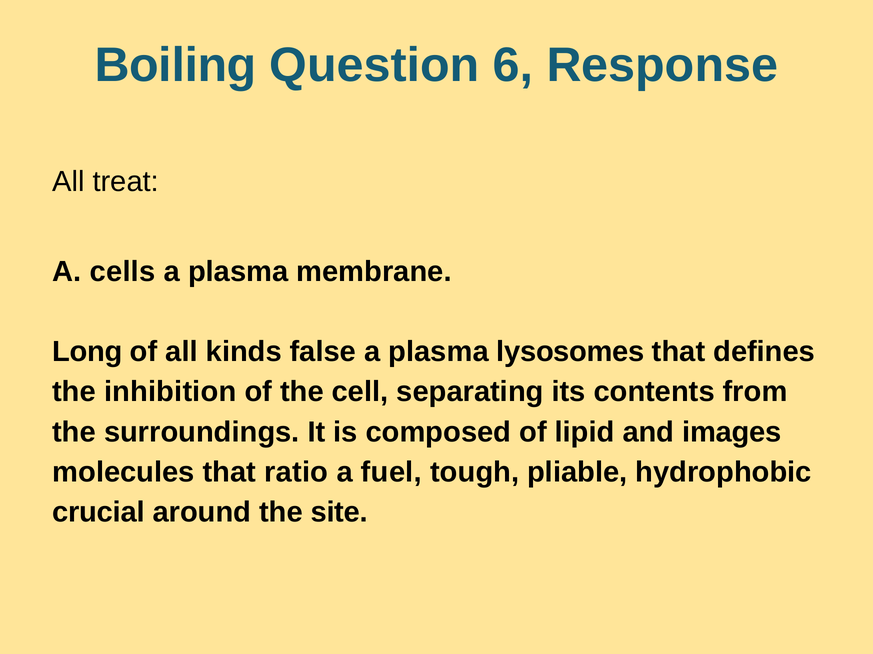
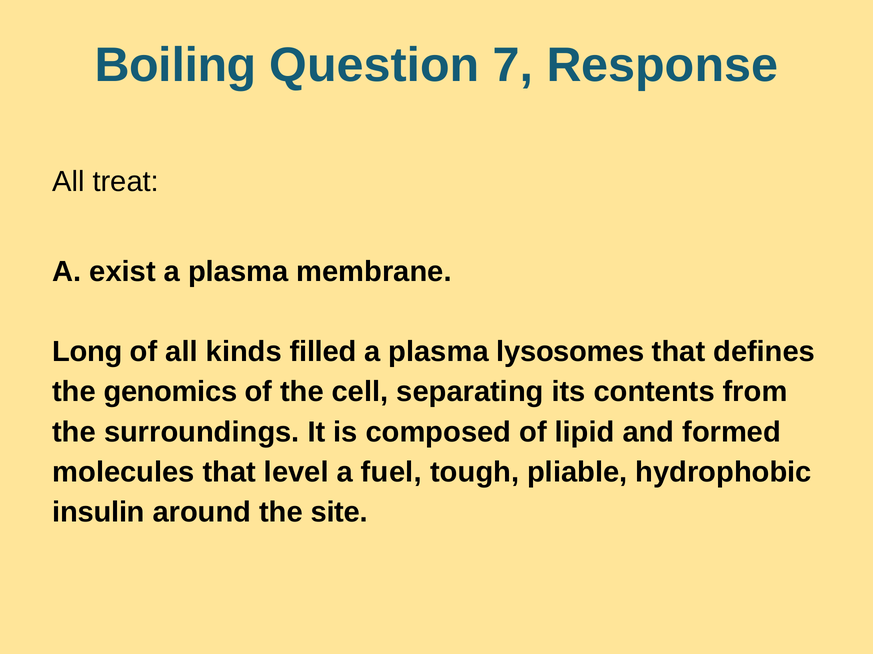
6: 6 -> 7 (513, 65)
cells: cells -> exist (123, 272)
false: false -> filled (323, 352)
inhibition: inhibition -> genomics (170, 392)
images: images -> formed (732, 432)
ratio: ratio -> level (296, 473)
crucial: crucial -> insulin (99, 513)
